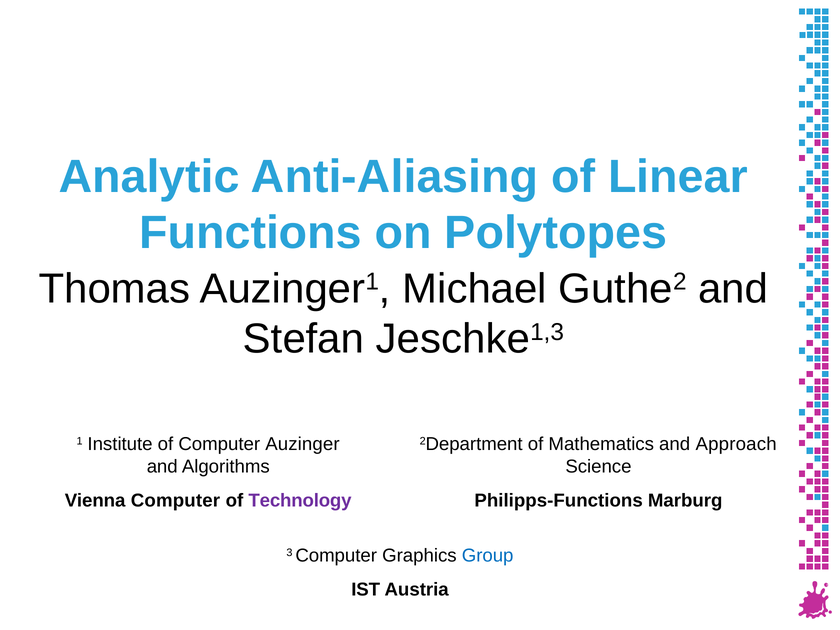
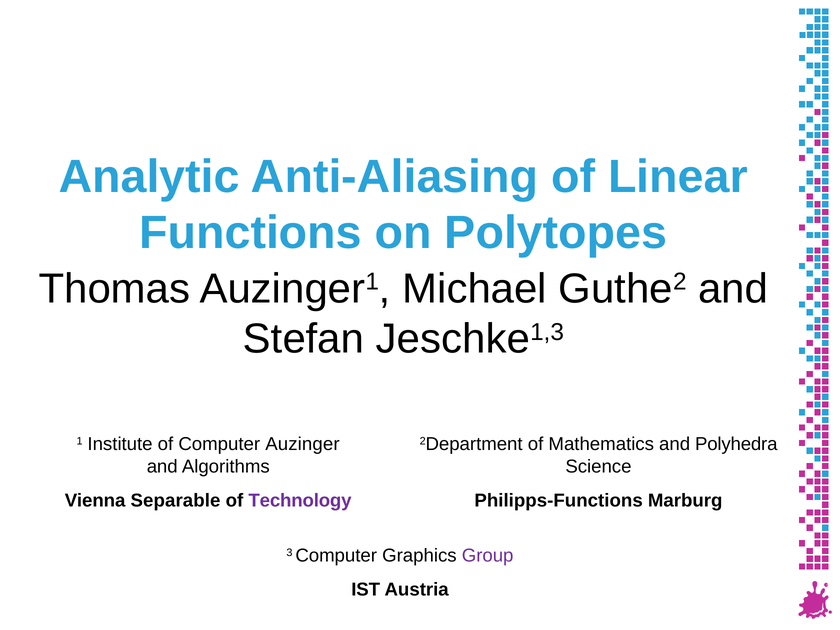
Approach: Approach -> Polyhedra (736, 444)
Vienna Computer: Computer -> Separable (176, 501)
Group colour: blue -> purple (488, 556)
